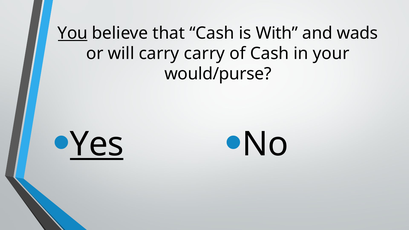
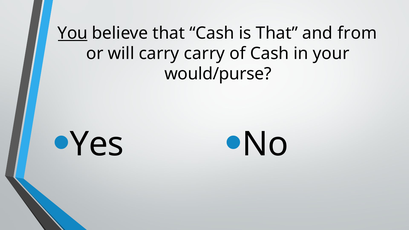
is With: With -> That (277, 33)
wads: wads -> from (357, 33)
Yes underline: present -> none (97, 144)
